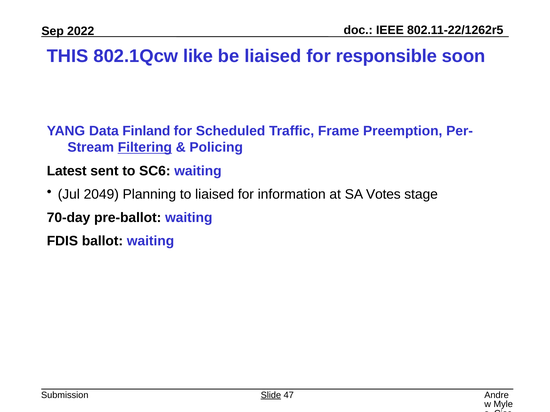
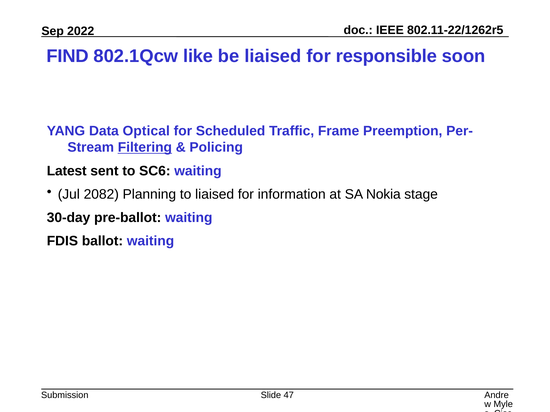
THIS: THIS -> FIND (68, 56)
Finland: Finland -> Optical (146, 131)
2049: 2049 -> 2082 (101, 194)
Votes: Votes -> Nokia (383, 194)
70-day: 70-day -> 30-day (69, 218)
Slide underline: present -> none (271, 396)
